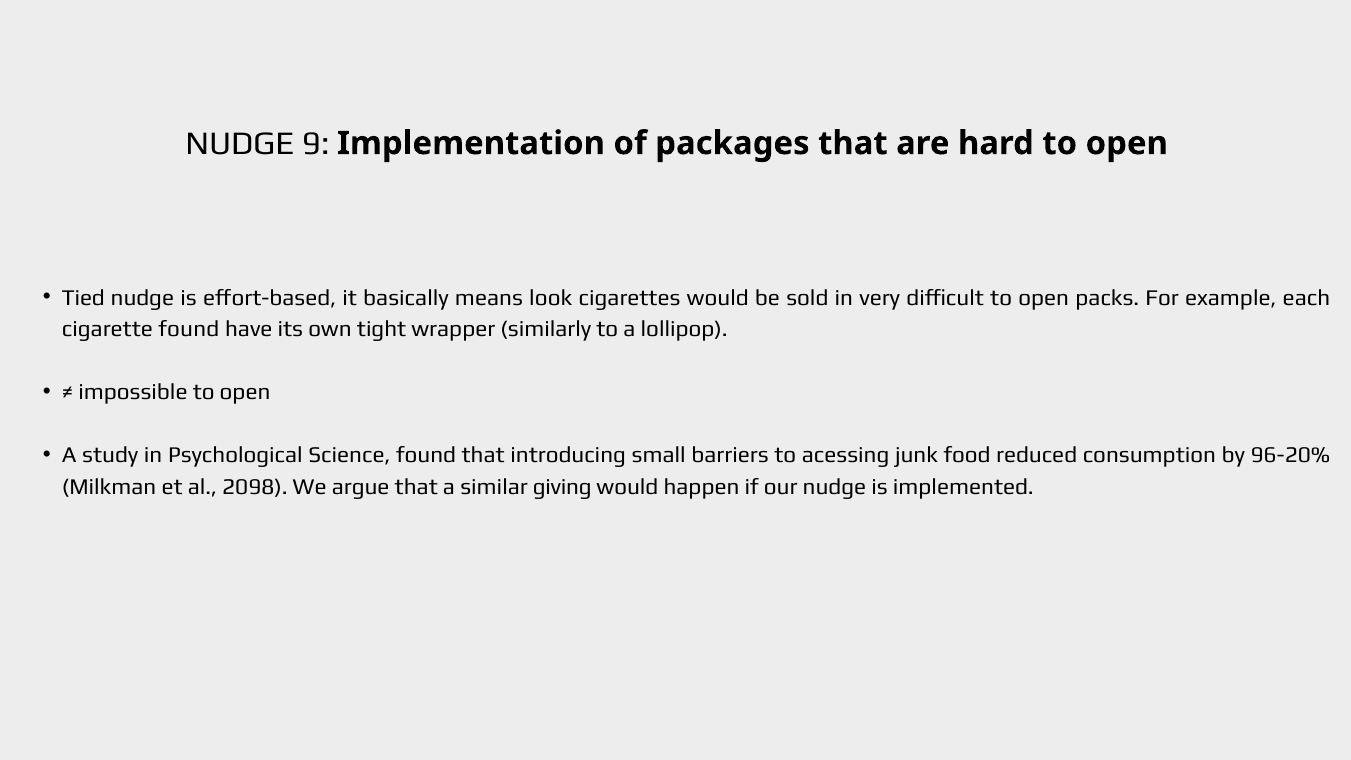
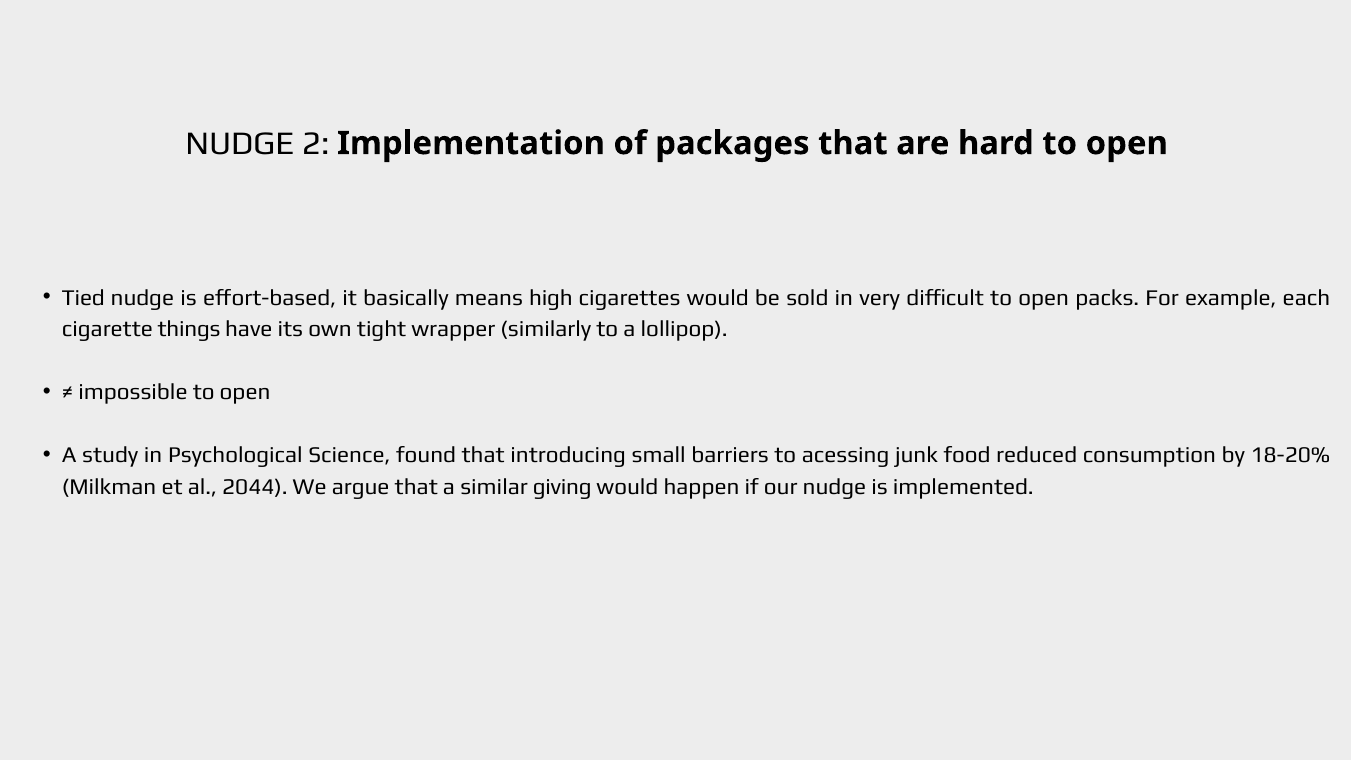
9: 9 -> 2 (316, 143)
look: look -> high (551, 298)
cigarette found: found -> things (189, 329)
96-20%: 96-20% -> 18-20% (1290, 455)
2098: 2098 -> 2044 (255, 487)
